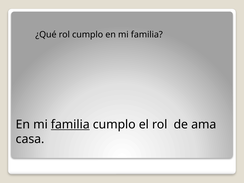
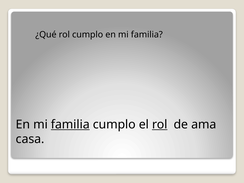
rol underline: none -> present (160, 124)
